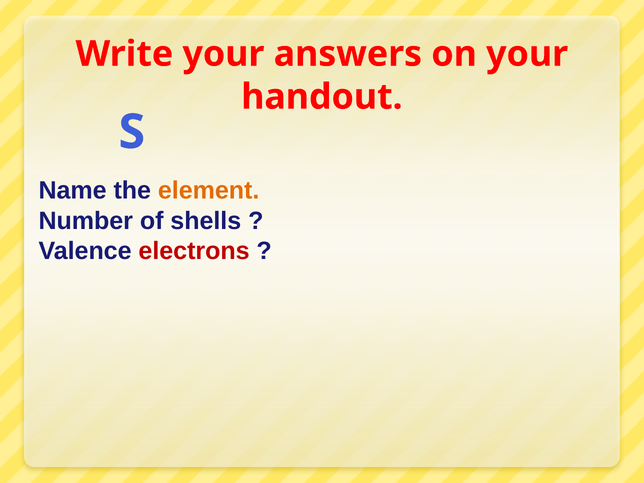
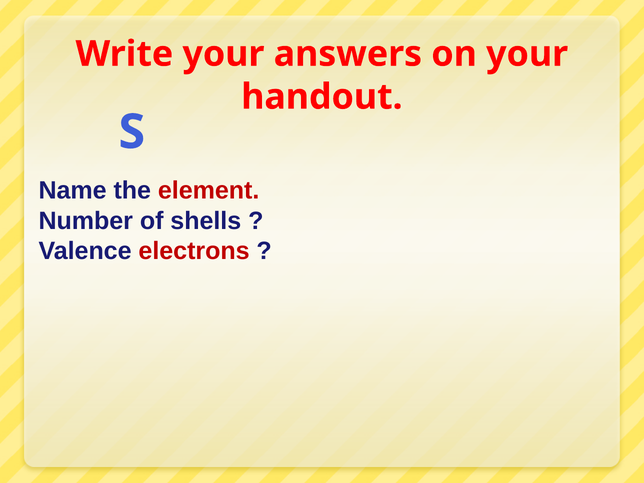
element colour: orange -> red (209, 191)
